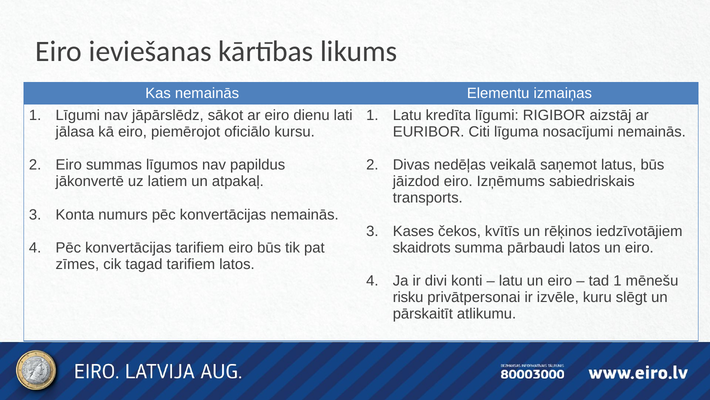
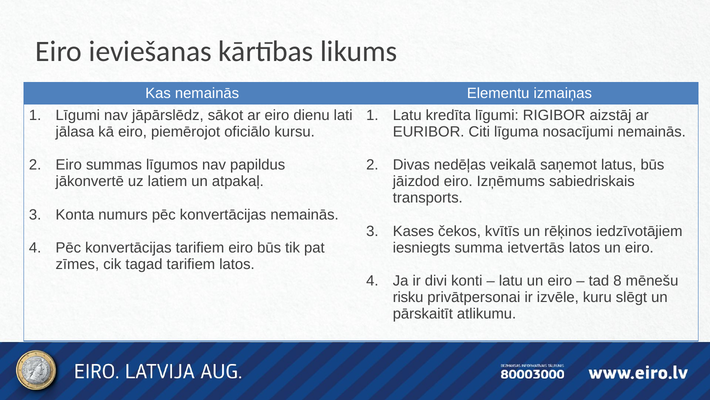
skaidrots: skaidrots -> iesniegts (422, 247)
pārbaudi: pārbaudi -> ietvertās (536, 247)
tad 1: 1 -> 8 (617, 280)
